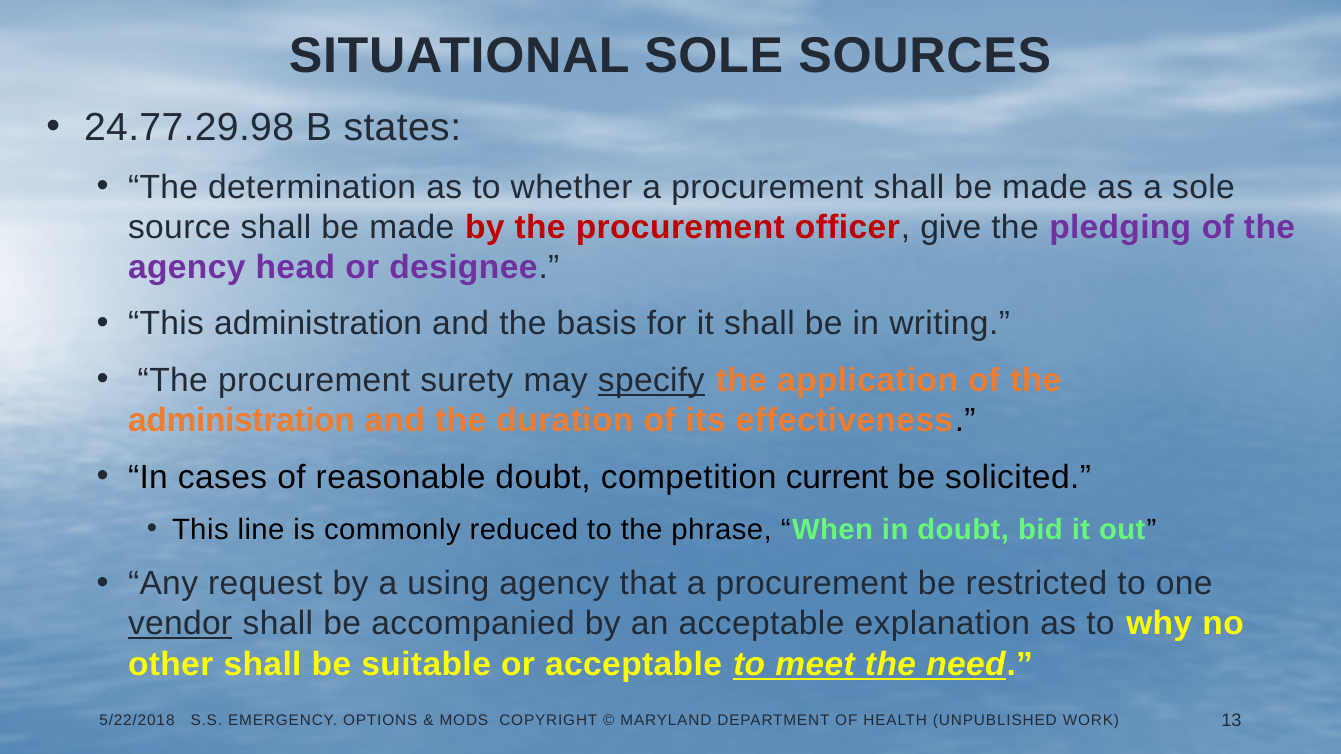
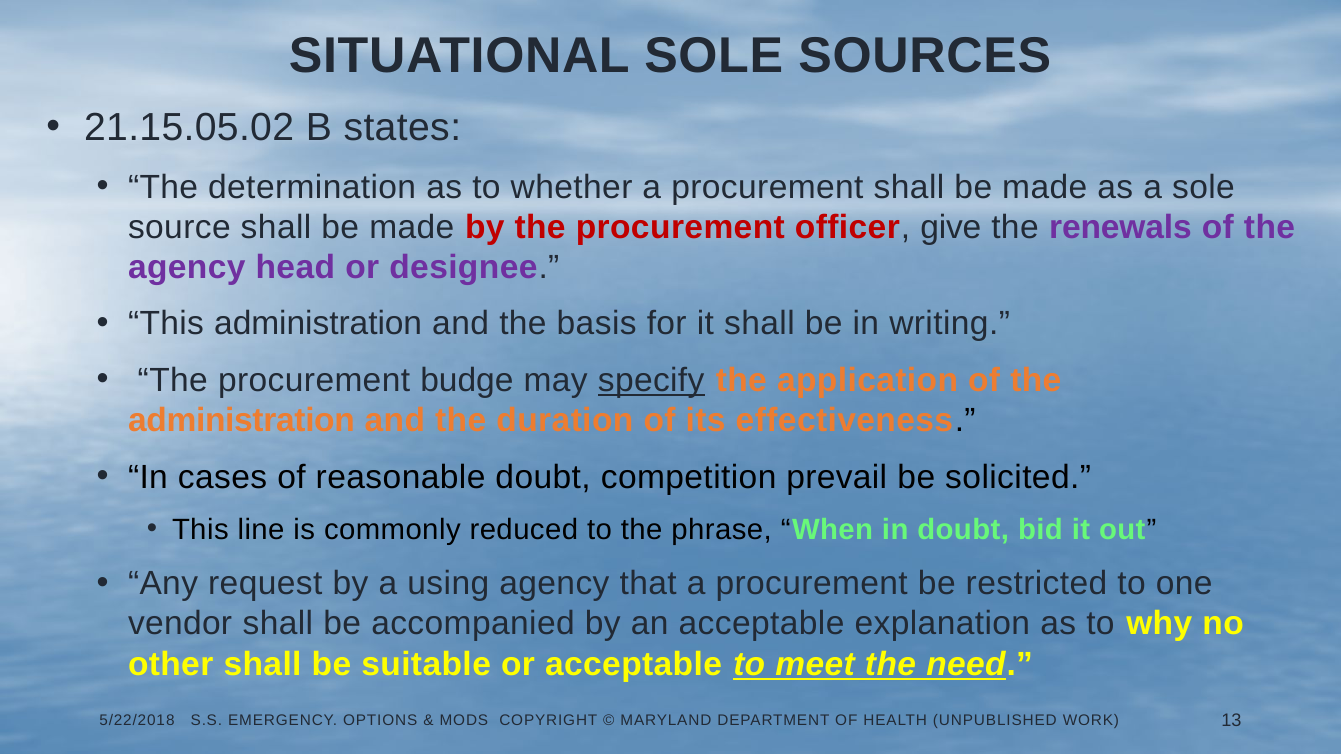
24.77.29.98: 24.77.29.98 -> 21.15.05.02 (189, 128)
pledging: pledging -> renewals (1120, 227)
surety: surety -> budge (467, 380)
current: current -> prevail (837, 477)
vendor underline: present -> none (180, 624)
